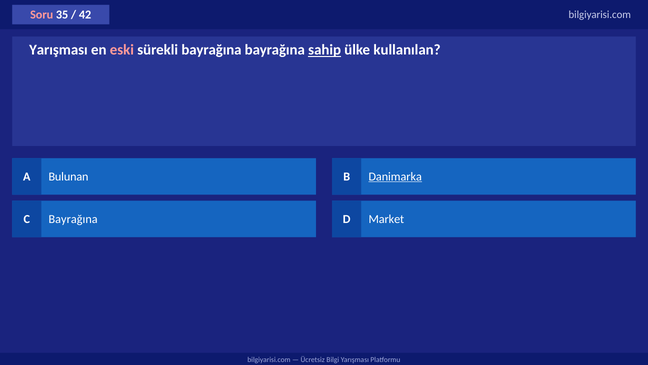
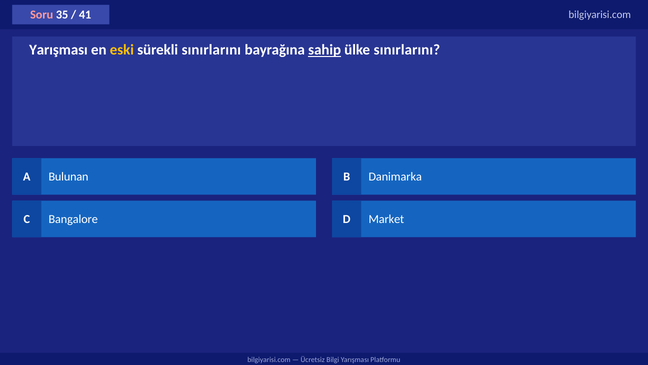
42: 42 -> 41 (85, 15)
eski colour: pink -> yellow (122, 50)
sürekli bayrağına: bayrağına -> sınırlarını (211, 50)
ülke kullanılan: kullanılan -> sınırlarını (407, 50)
Danimarka underline: present -> none (395, 176)
C Bayrağına: Bayrağına -> Bangalore (73, 219)
